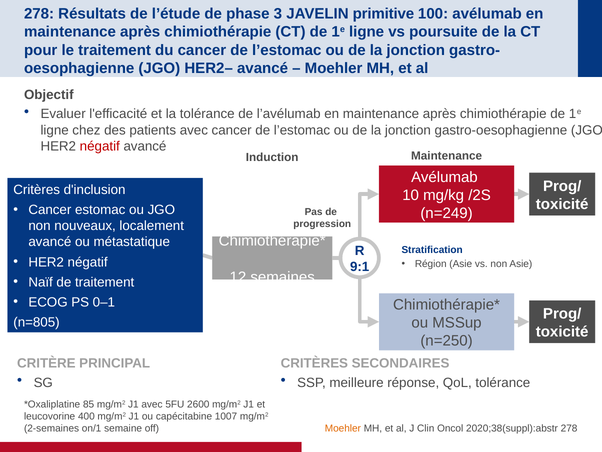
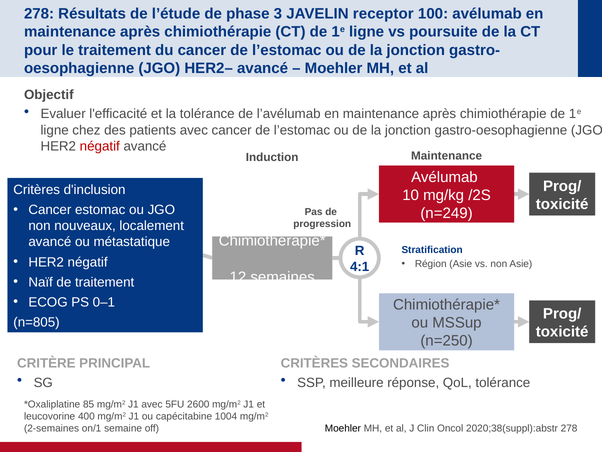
primitive: primitive -> receptor (383, 14)
9:1: 9:1 -> 4:1 (360, 267)
1007: 1007 -> 1004 (226, 416)
Moehler colour: orange -> black (343, 428)
